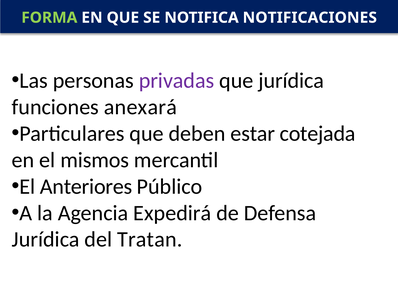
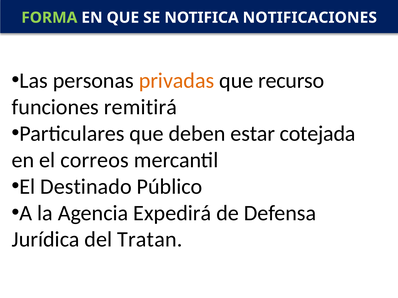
privadas colour: purple -> orange (177, 81)
que jurídica: jurídica -> recurso (291, 81)
anexará: anexará -> remitirá (140, 107)
mismos: mismos -> correos (95, 160)
Anteriores: Anteriores -> Destinado (86, 187)
